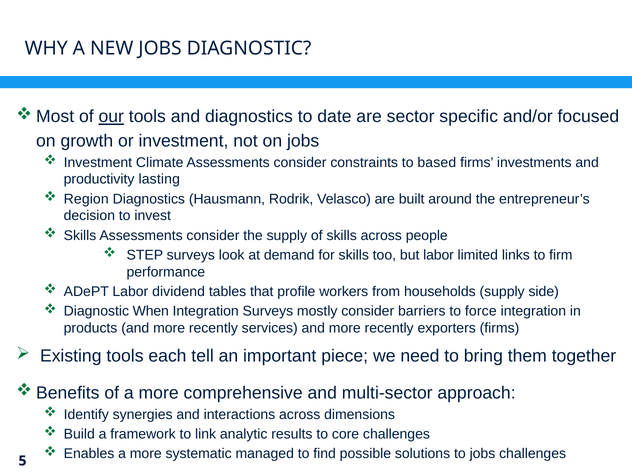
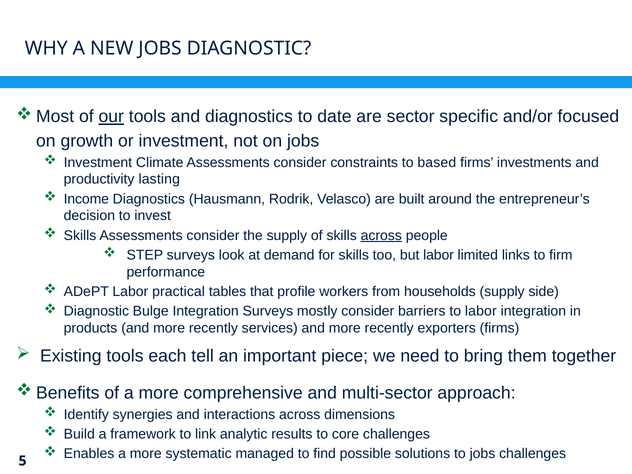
Region: Region -> Income (86, 199)
across underline: none -> present (381, 235)
dividend: dividend -> practical (179, 292)
When: When -> Bulge (151, 311)
to force: force -> labor (481, 311)
